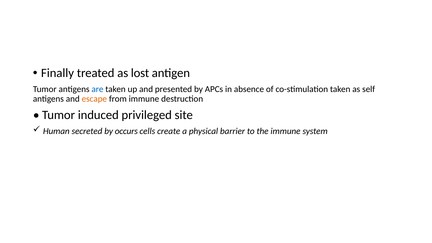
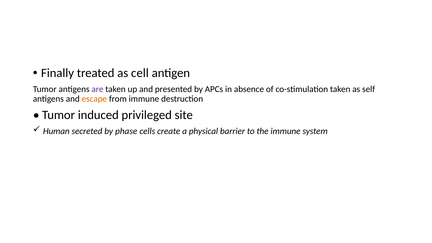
lost: lost -> cell (140, 73)
are colour: blue -> purple (97, 89)
occurs: occurs -> phase (126, 131)
